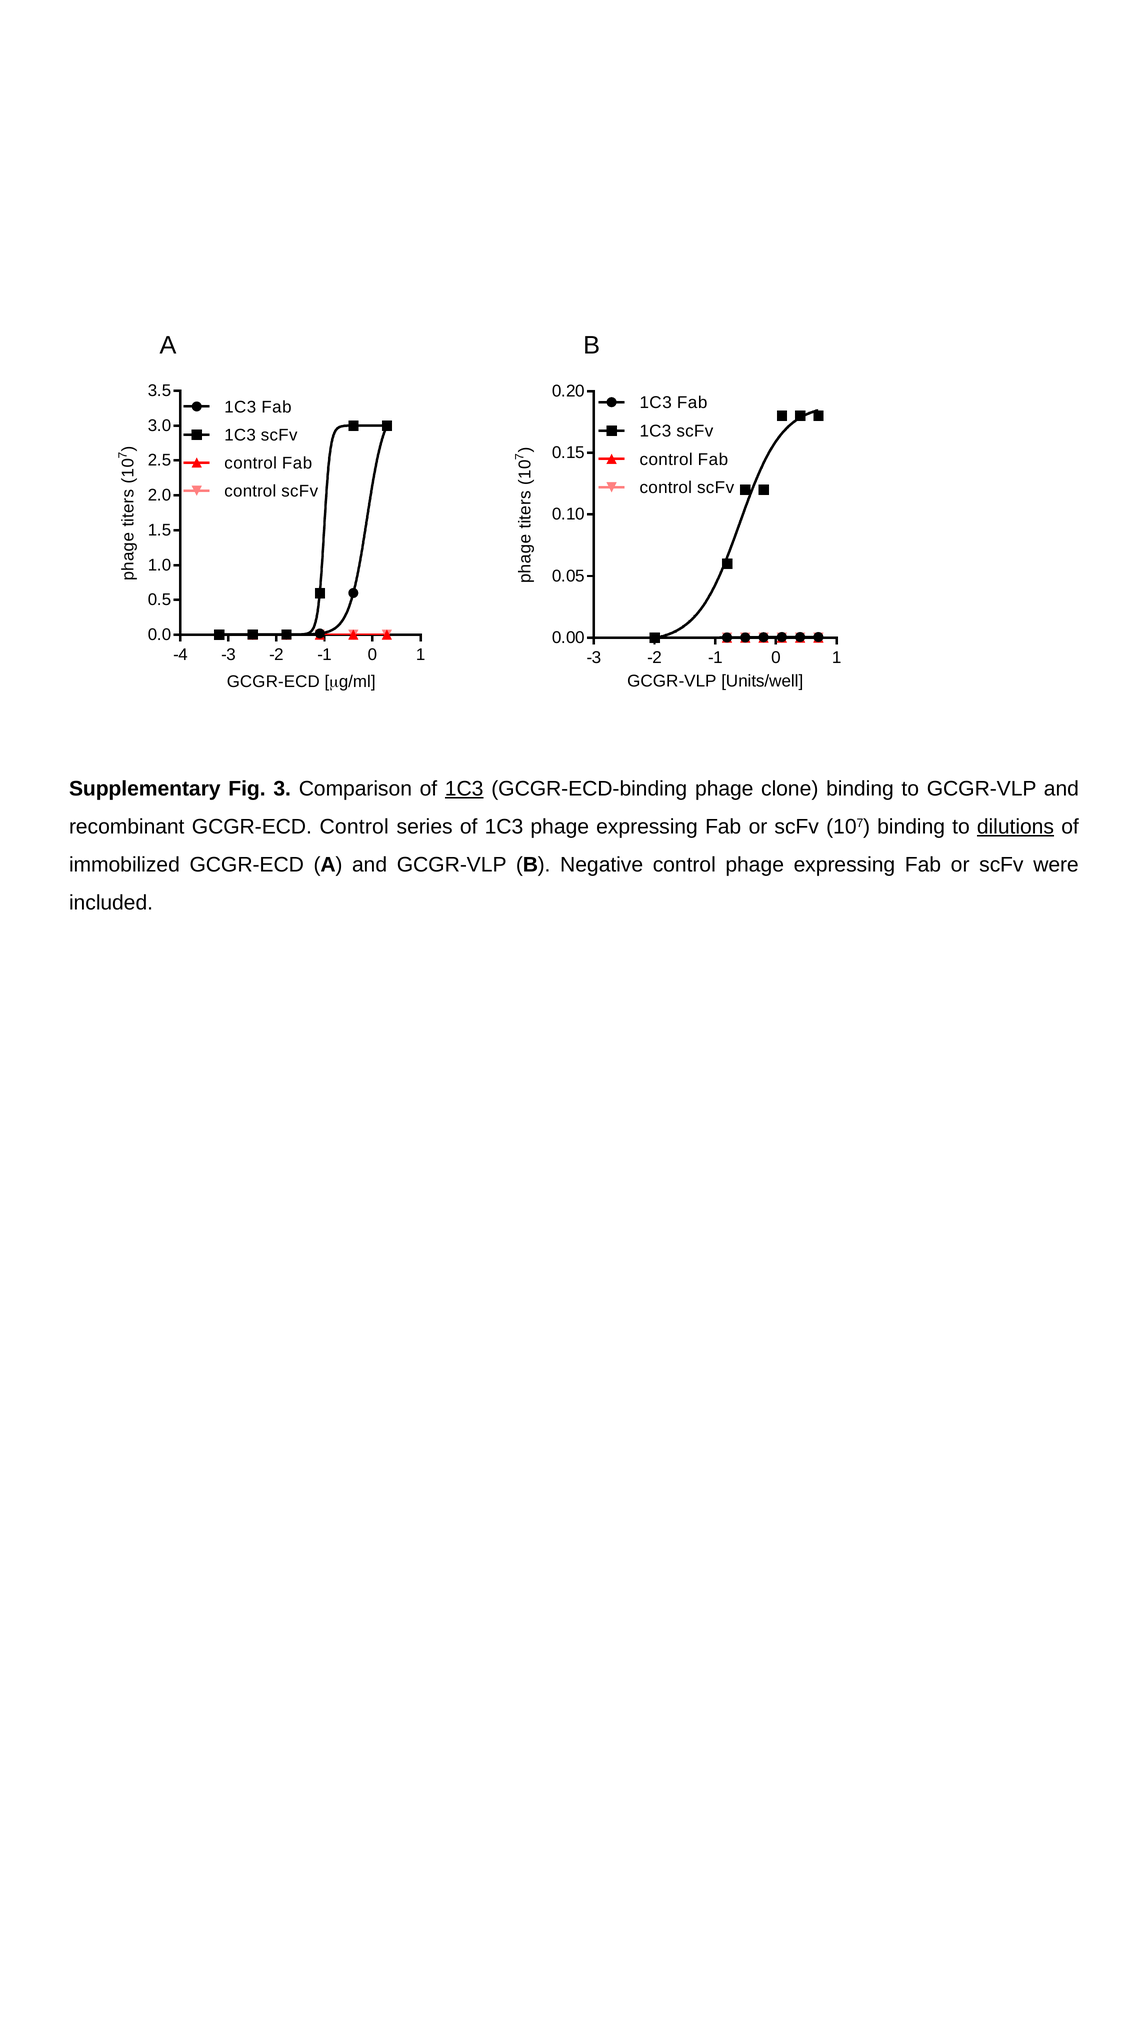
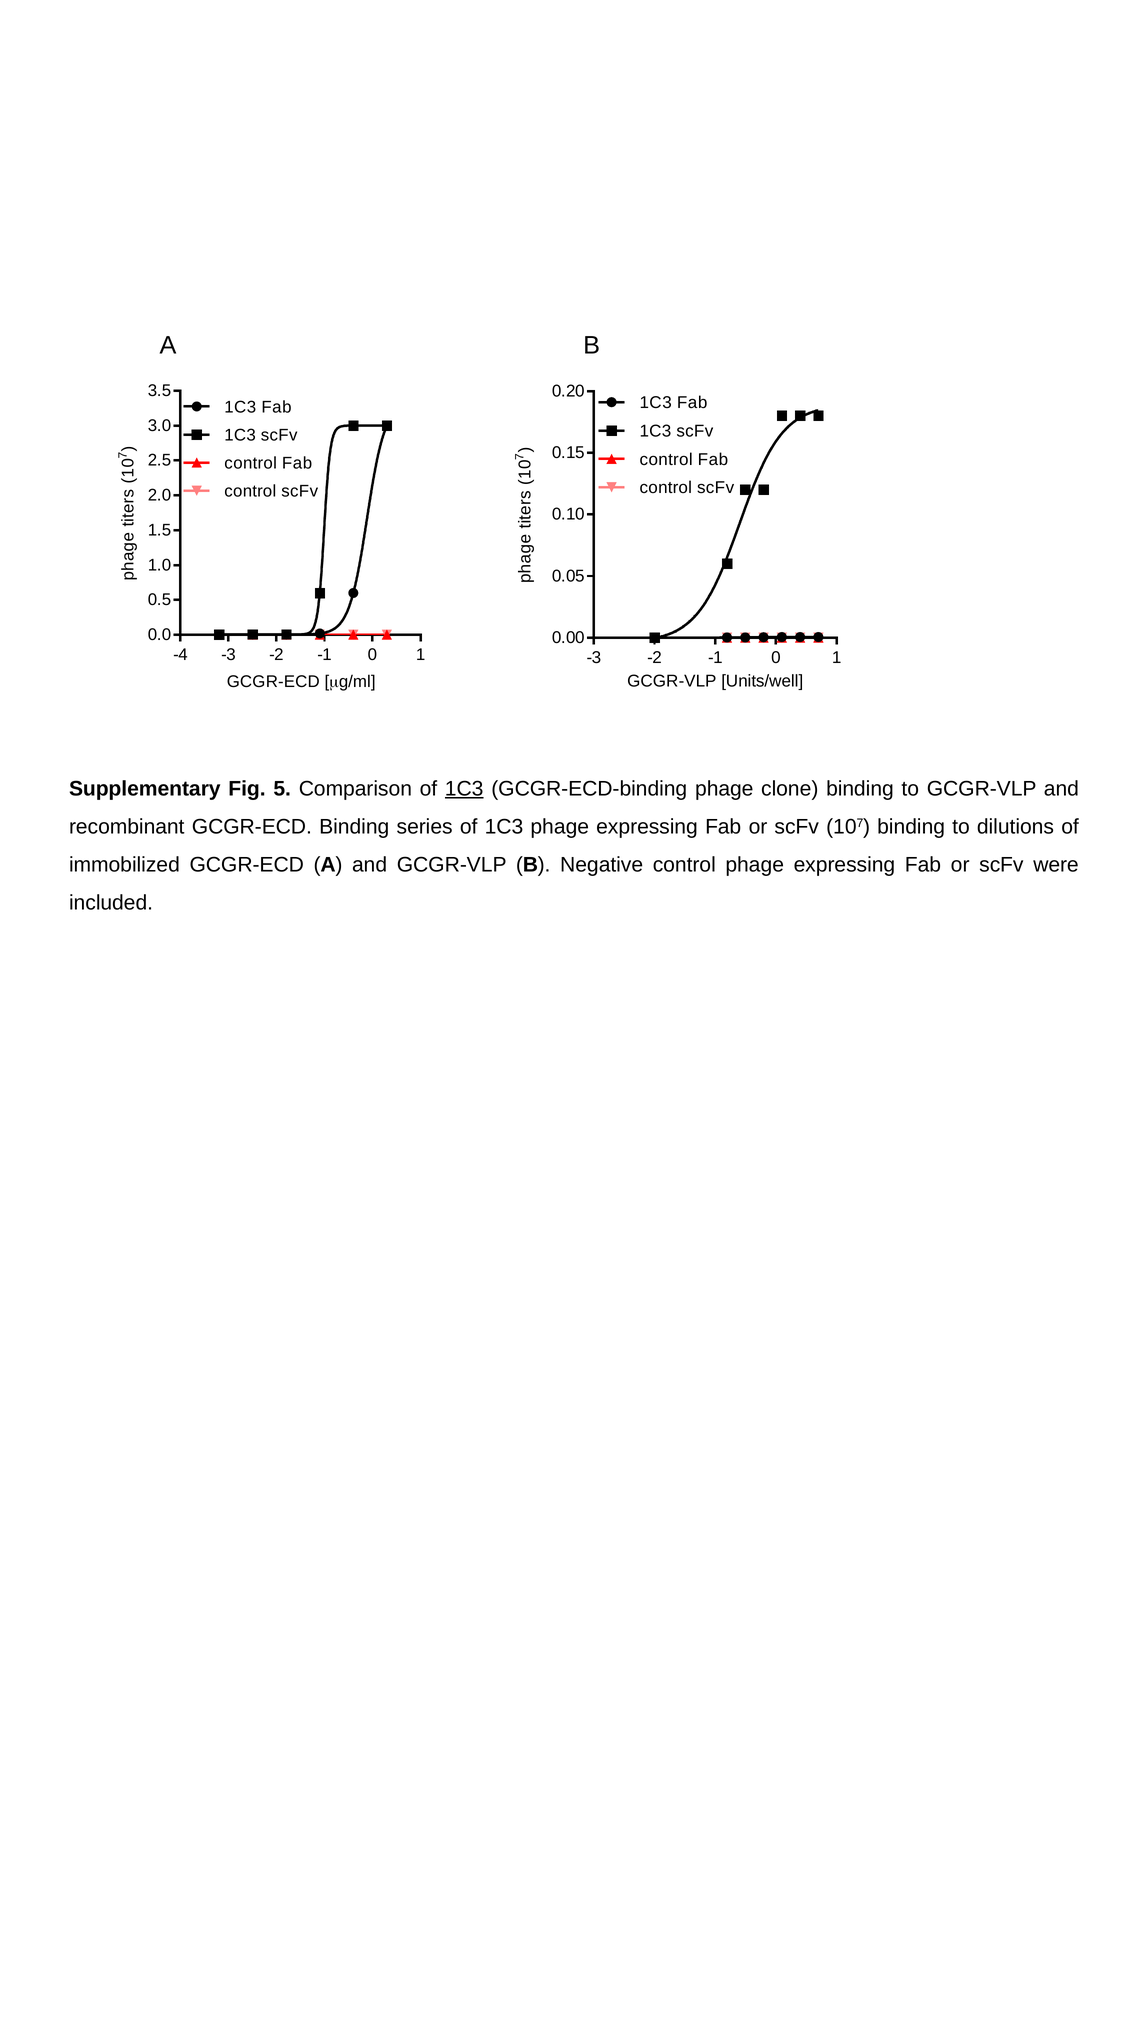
3: 3 -> 5 (282, 788)
GCGR-ECD Control: Control -> Binding (354, 826)
dilutions underline: present -> none (1015, 826)
